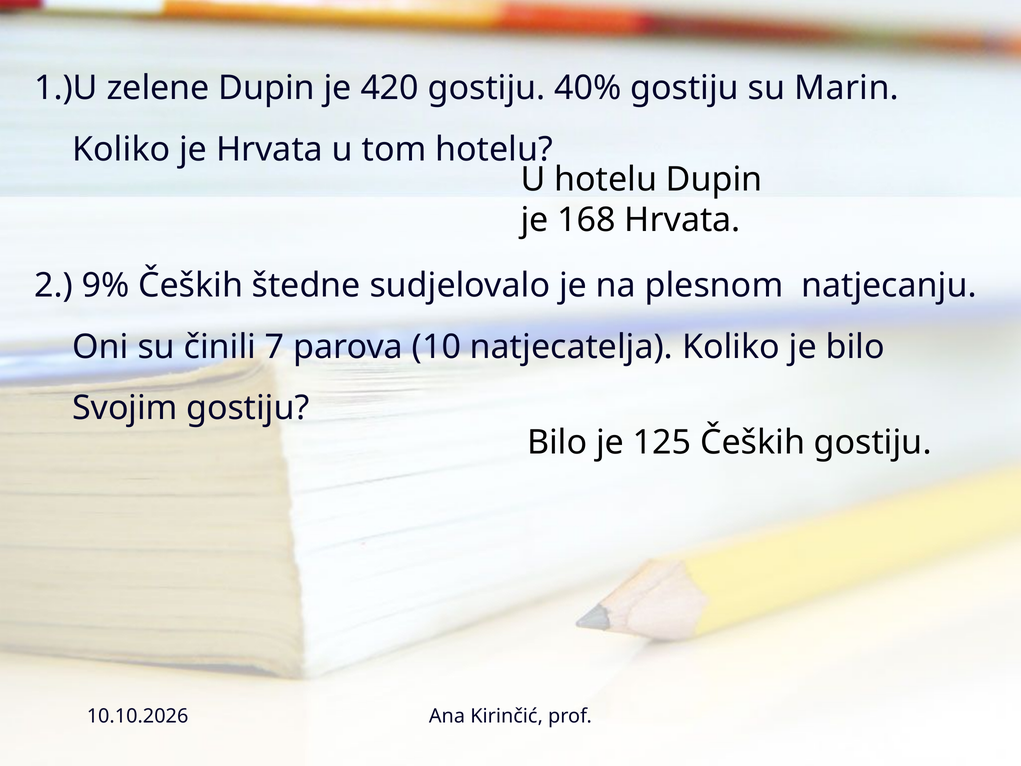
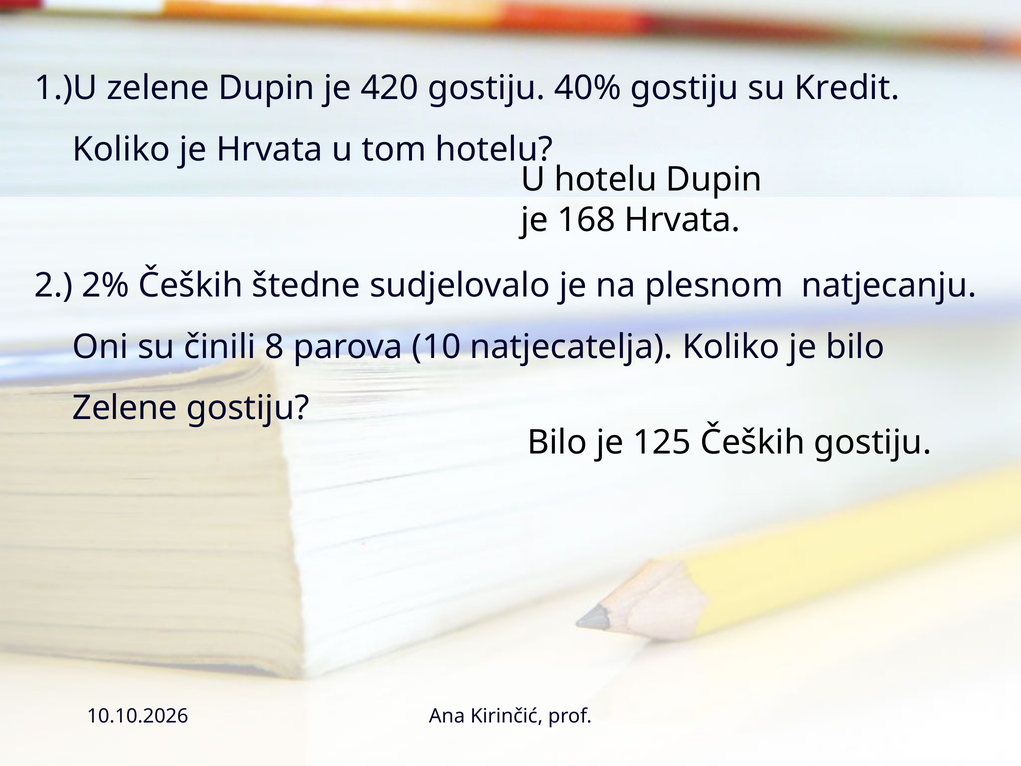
Marin: Marin -> Kredit (847, 88)
9%: 9% -> 2% (106, 286)
7: 7 -> 8 (275, 347)
Svojim: Svojim -> Zelene (125, 408)
